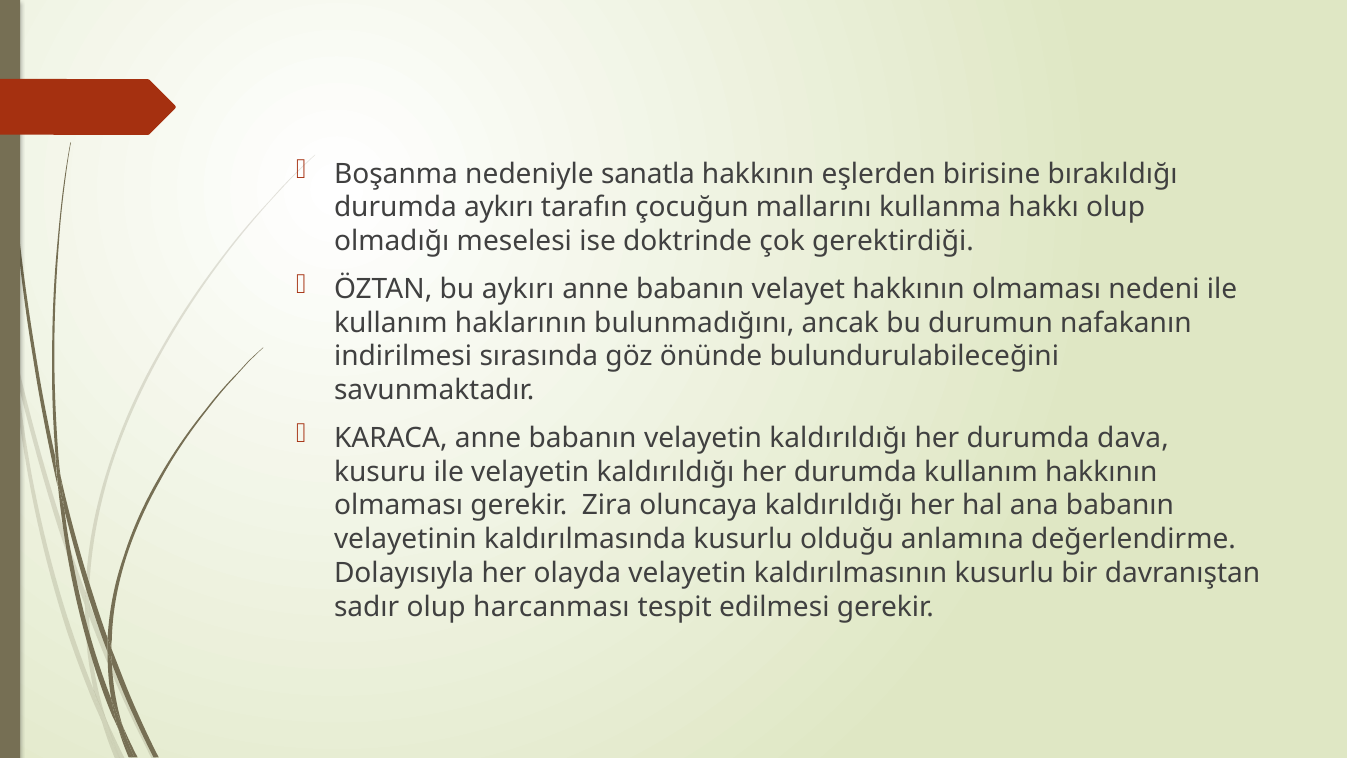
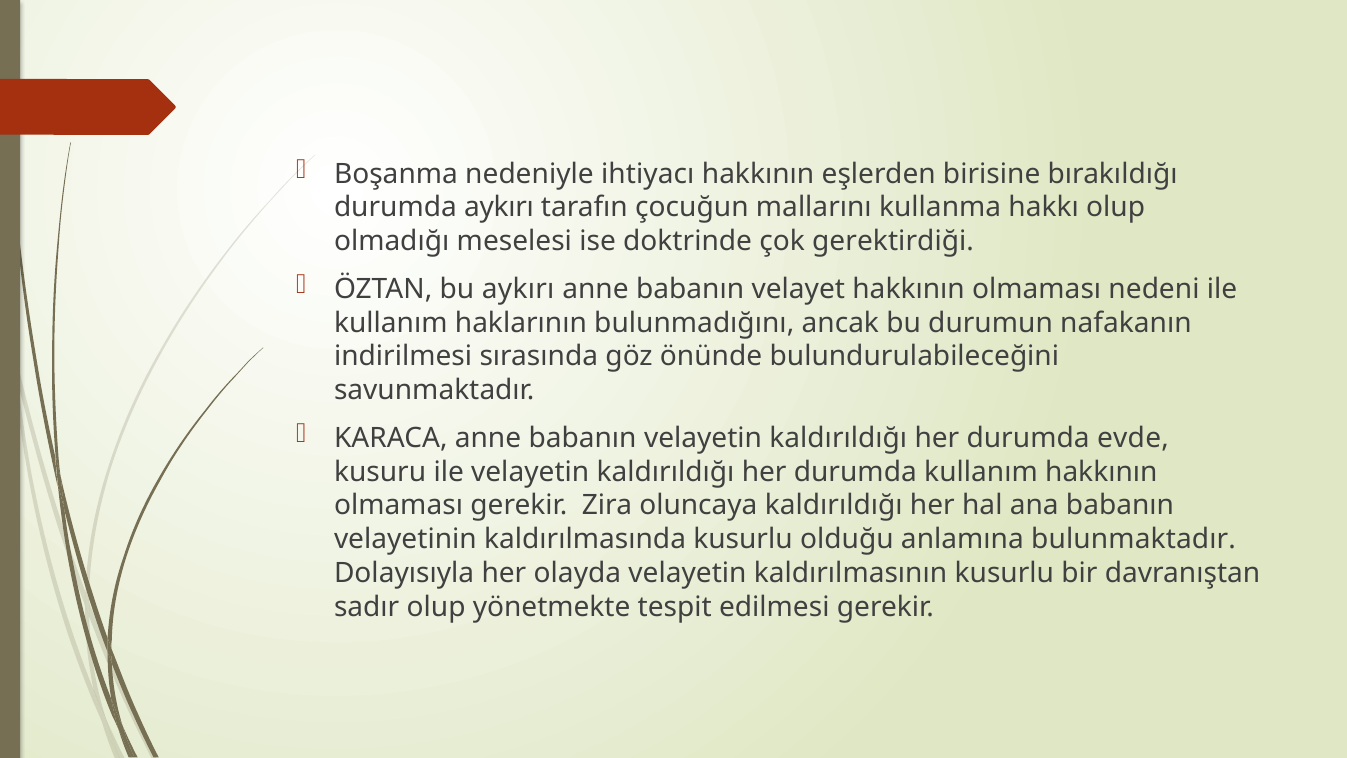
sanatla: sanatla -> ihtiyacı (648, 174)
dava: dava -> evde (1133, 438)
değerlendirme: değerlendirme -> bulunmaktadır (1134, 539)
harcanması: harcanması -> yönetmekte (552, 607)
